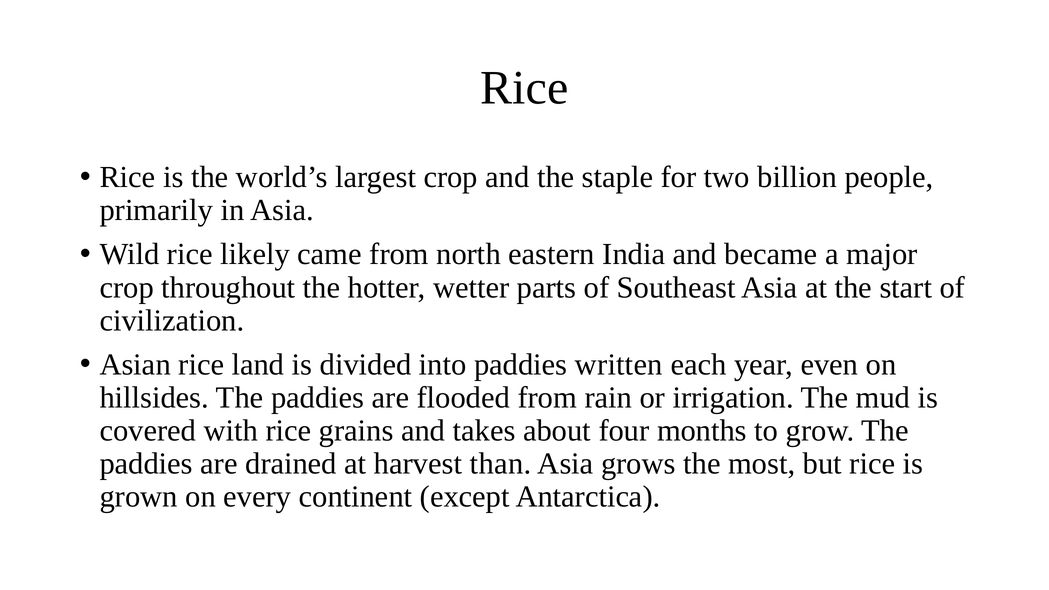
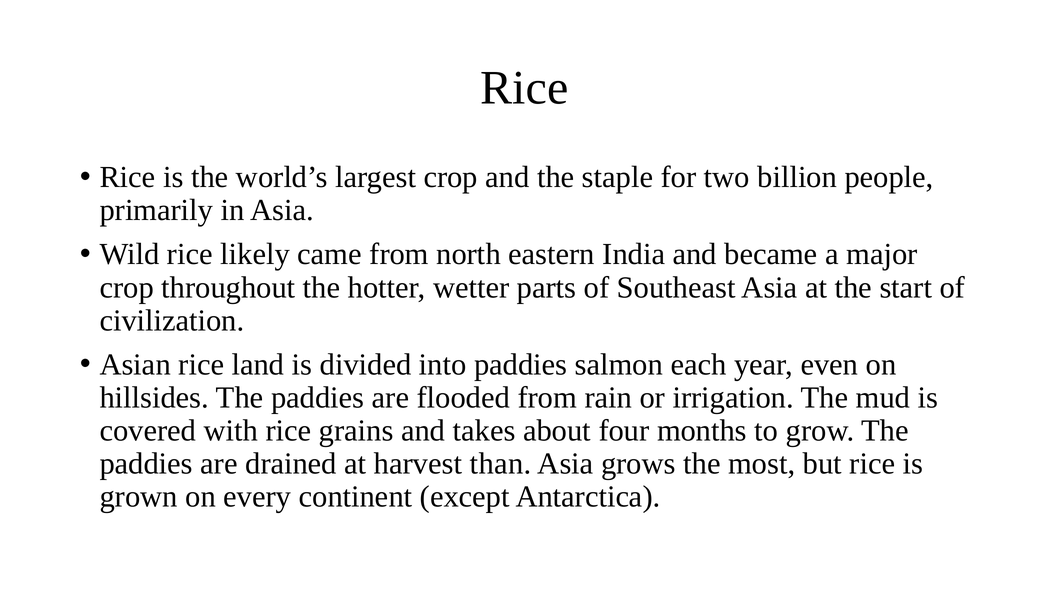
written: written -> salmon (619, 364)
